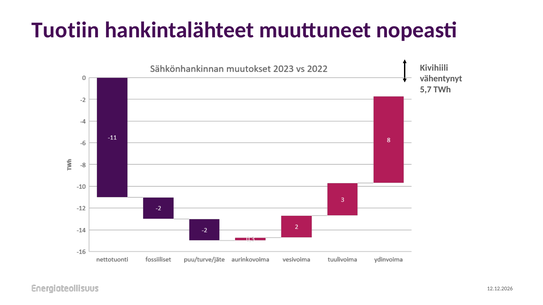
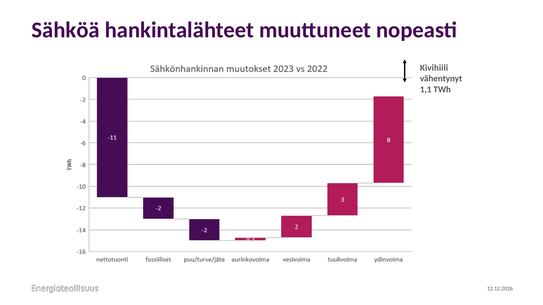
Tuotiin: Tuotiin -> Sähköä (66, 30)
5,7: 5,7 -> 1,1 (426, 90)
